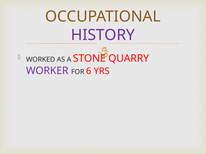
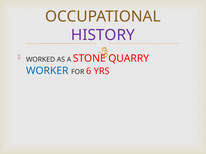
WORKER colour: purple -> blue (47, 71)
